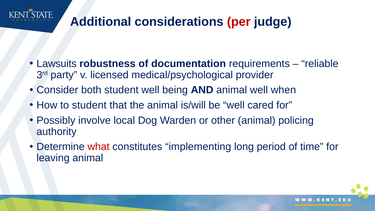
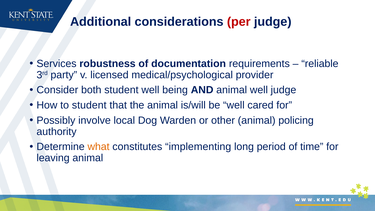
Lawsuits: Lawsuits -> Services (57, 64)
well when: when -> judge (283, 90)
what colour: red -> orange (99, 147)
